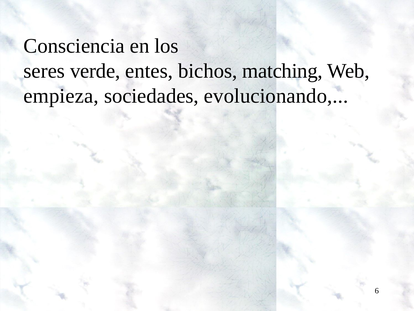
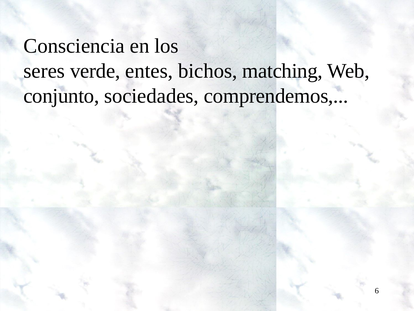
empieza: empieza -> conjunto (61, 96)
evolucionando: evolucionando -> comprendemos (276, 96)
